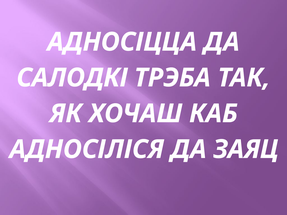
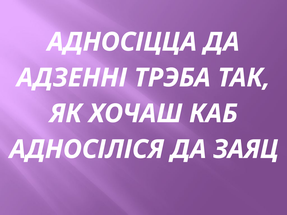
САЛОДКІ: САЛОДКІ -> АДЗЕННІ (72, 78)
